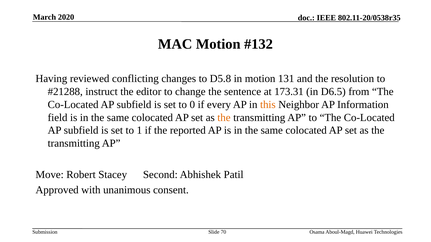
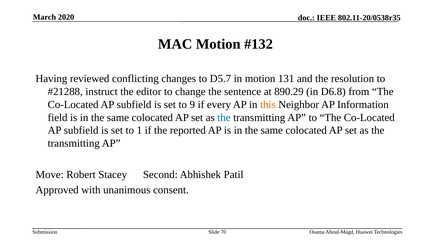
D5.8: D5.8 -> D5.7 (220, 79)
173.31: 173.31 -> 890.29 (289, 92)
D6.5: D6.5 -> D6.8 (333, 92)
0: 0 -> 9 (192, 105)
the colour: orange -> blue (224, 118)
